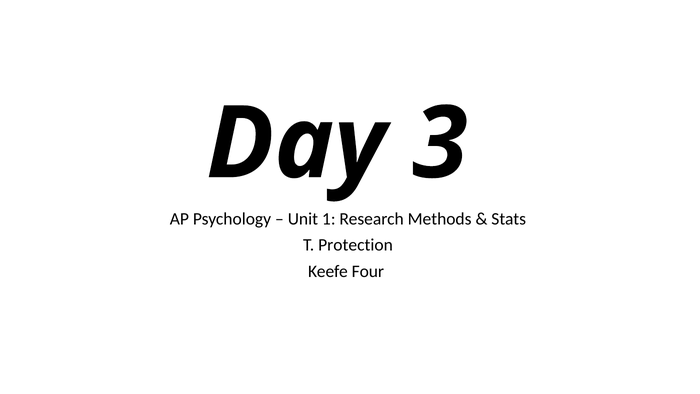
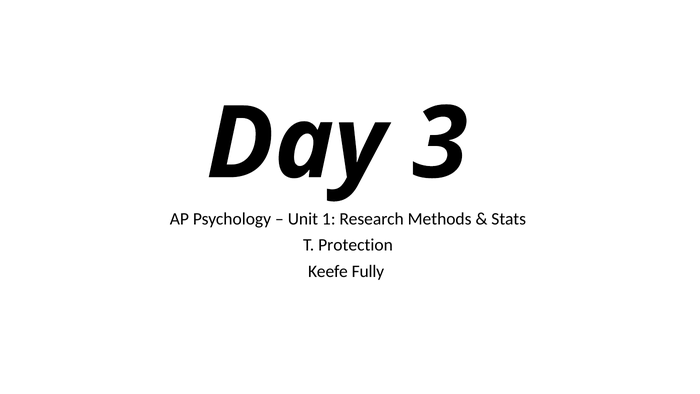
Four: Four -> Fully (368, 271)
